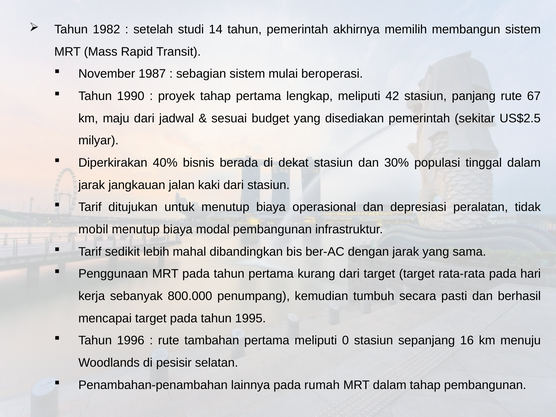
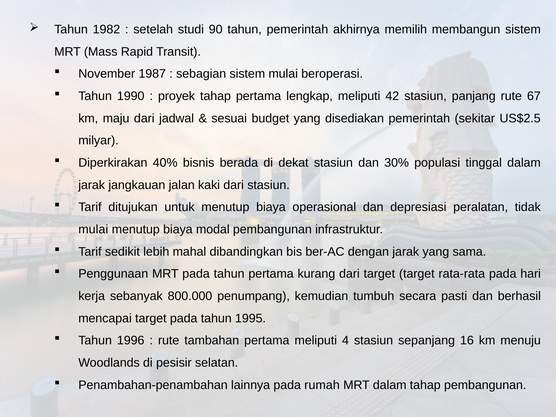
14: 14 -> 90 (216, 29)
mobil: mobil -> mulai (93, 229)
0: 0 -> 4 (346, 341)
